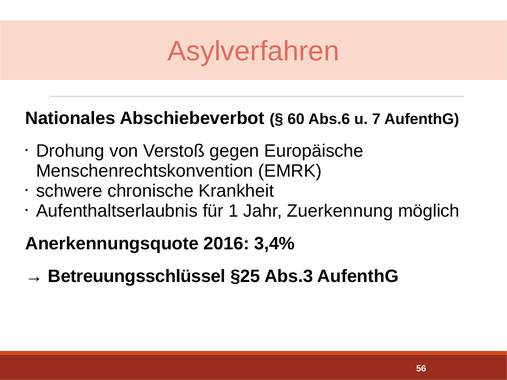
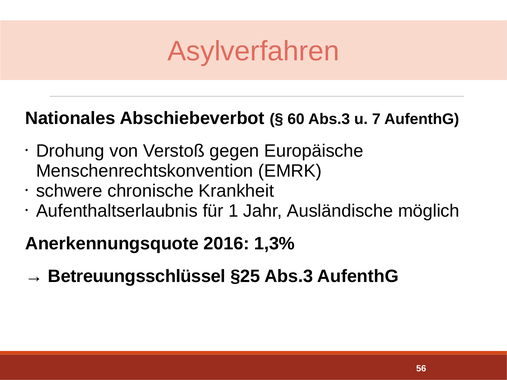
60 Abs.6: Abs.6 -> Abs.3 (329, 119)
Zuerkennung: Zuerkennung -> Ausländische (340, 211)
3,4%: 3,4% -> 1,3% (275, 244)
